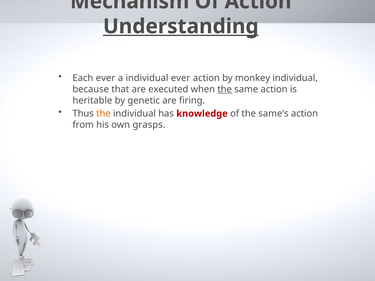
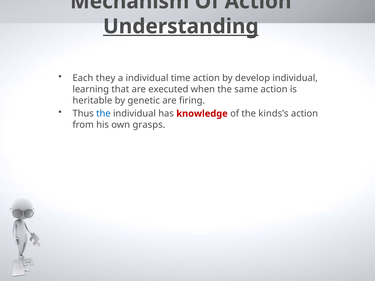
Each ever: ever -> they (106, 78)
individual ever: ever -> time (181, 78)
monkey: monkey -> develop (253, 78)
because: because -> learning (91, 89)
the underline: present -> none (225, 89)
the colour: orange -> blue (103, 114)
same’s: same’s -> kinds’s (273, 114)
